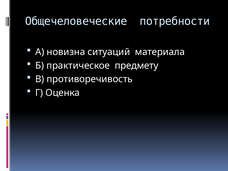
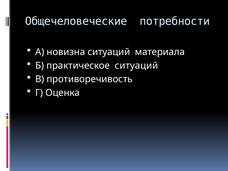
практическое предмету: предмету -> ситуаций (136, 66)
